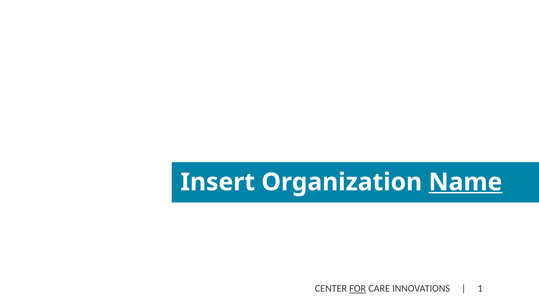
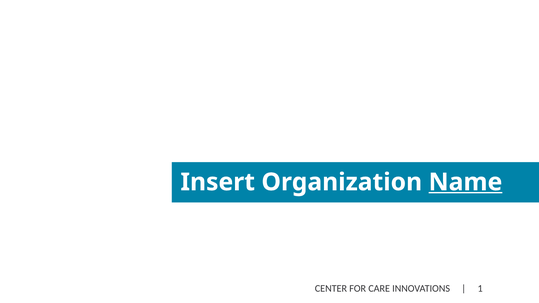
FOR underline: present -> none (358, 289)
